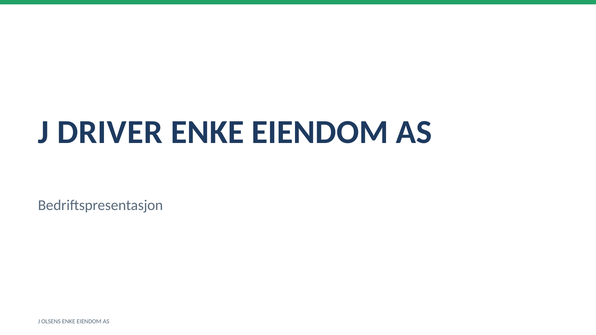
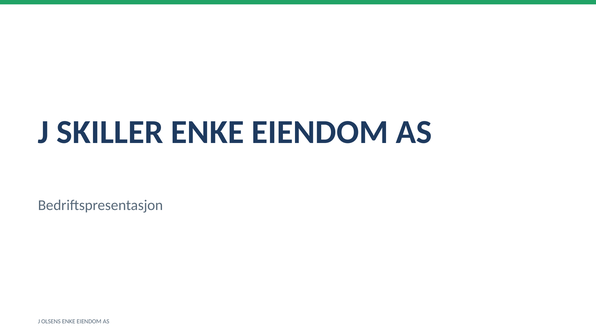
DRIVER: DRIVER -> SKILLER (110, 132)
